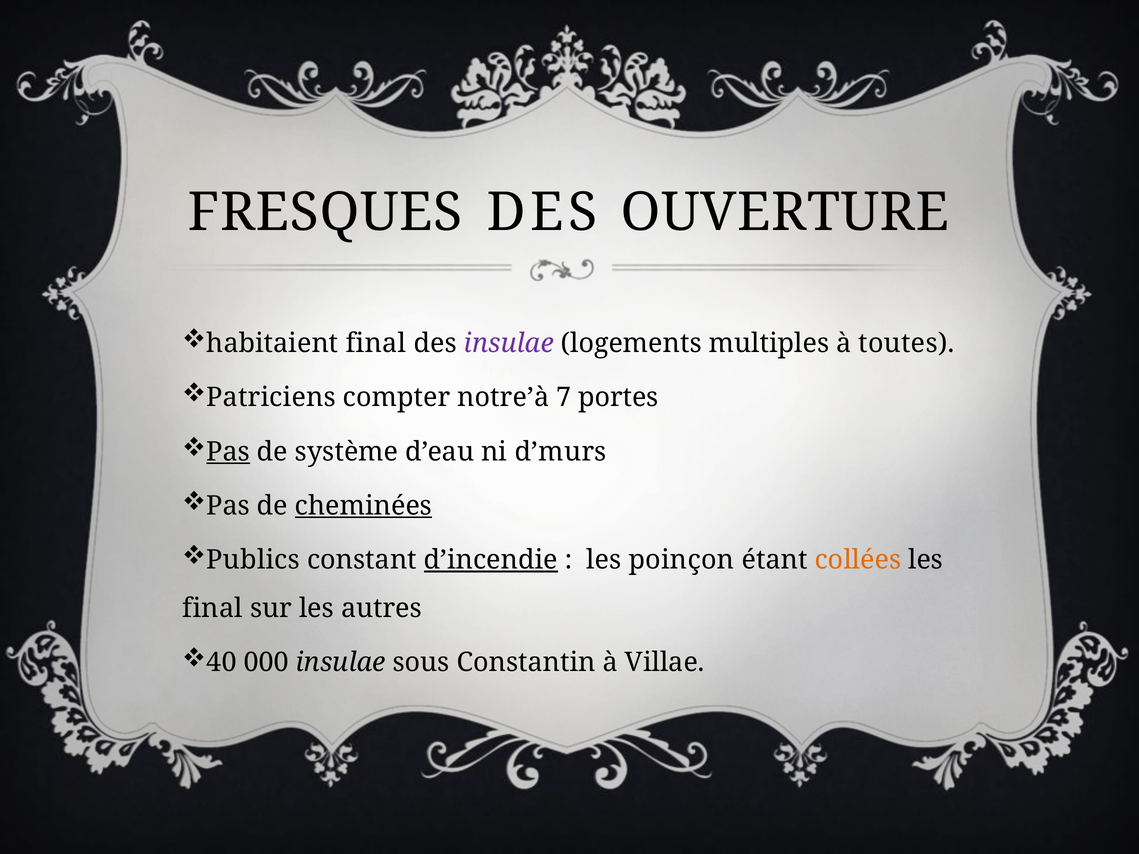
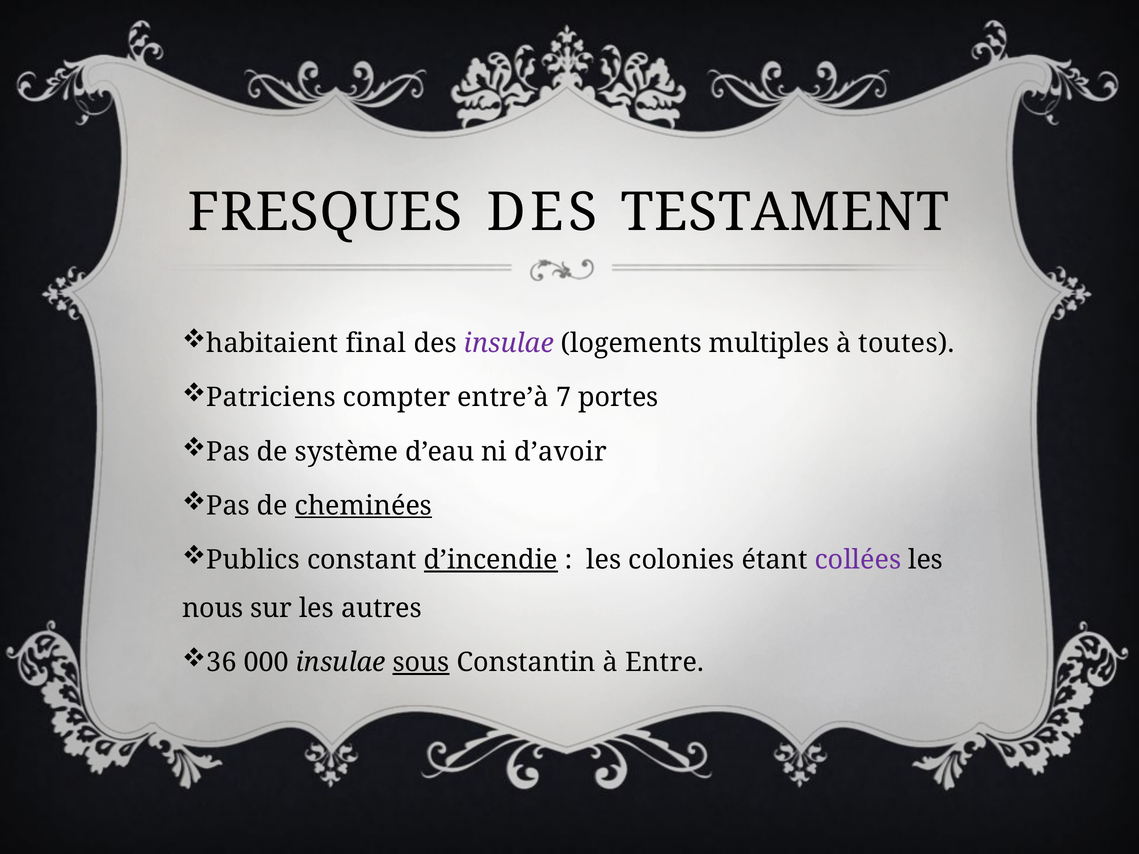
OUVERTURE: OUVERTURE -> TESTAMENT (785, 213)
notre’à: notre’à -> entre’à (503, 398)
Pas underline: present -> none (228, 452)
d’murs: d’murs -> d’avoir (561, 452)
poinçon: poinçon -> colonies (681, 560)
collées colour: orange -> purple (858, 560)
final: final -> nous (213, 609)
40: 40 -> 36 (222, 663)
sous underline: none -> present (421, 663)
Villae: Villae -> Entre (665, 663)
